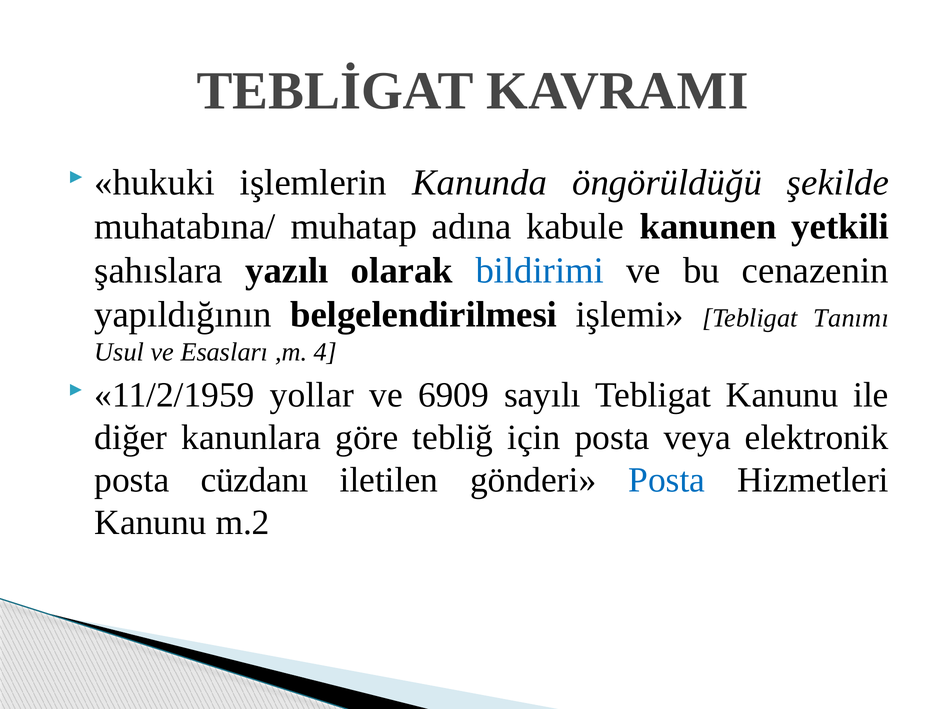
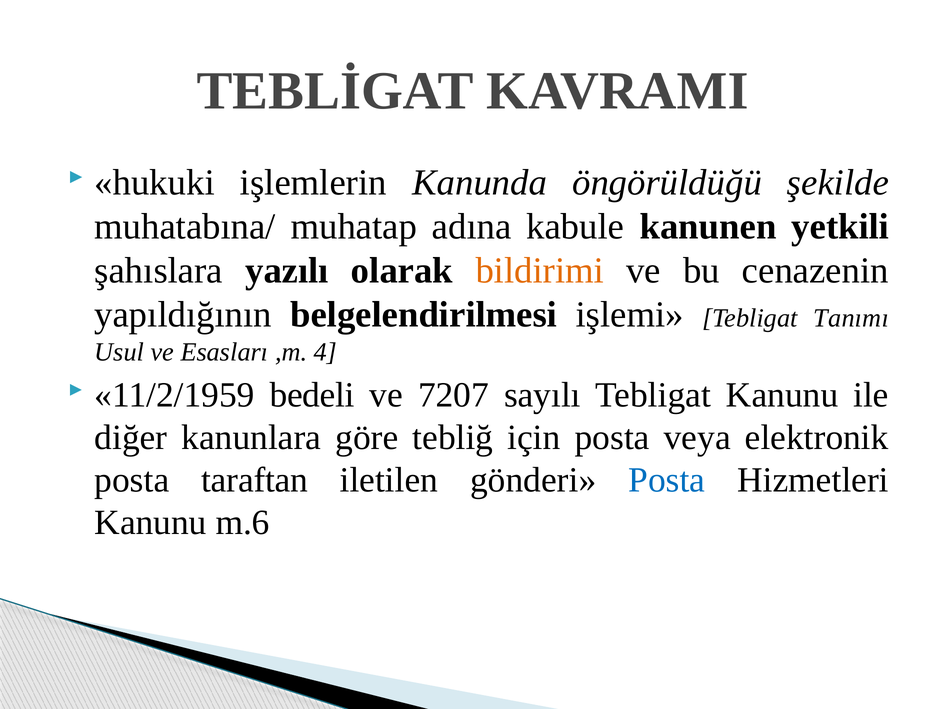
bildirimi colour: blue -> orange (540, 271)
yollar: yollar -> bedeli (312, 395)
6909: 6909 -> 7207 (453, 395)
cüzdanı: cüzdanı -> taraftan (255, 480)
m.2: m.2 -> m.6 (243, 523)
